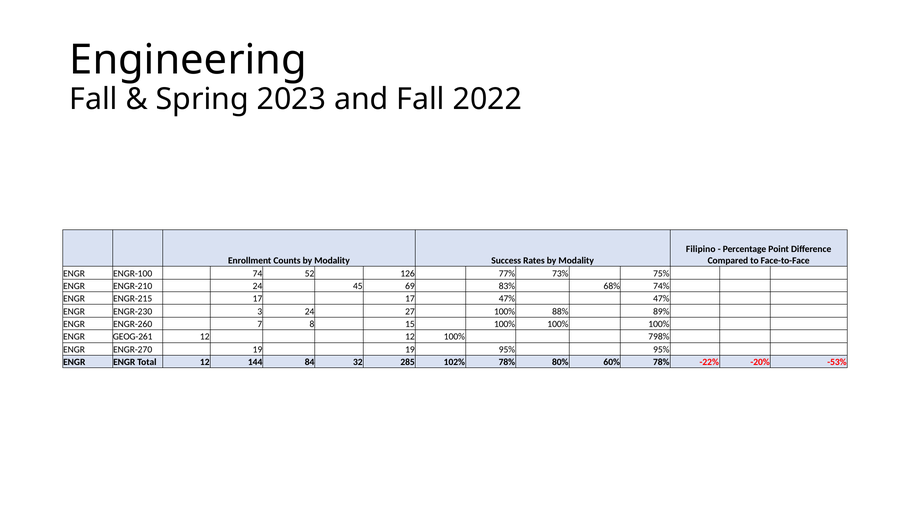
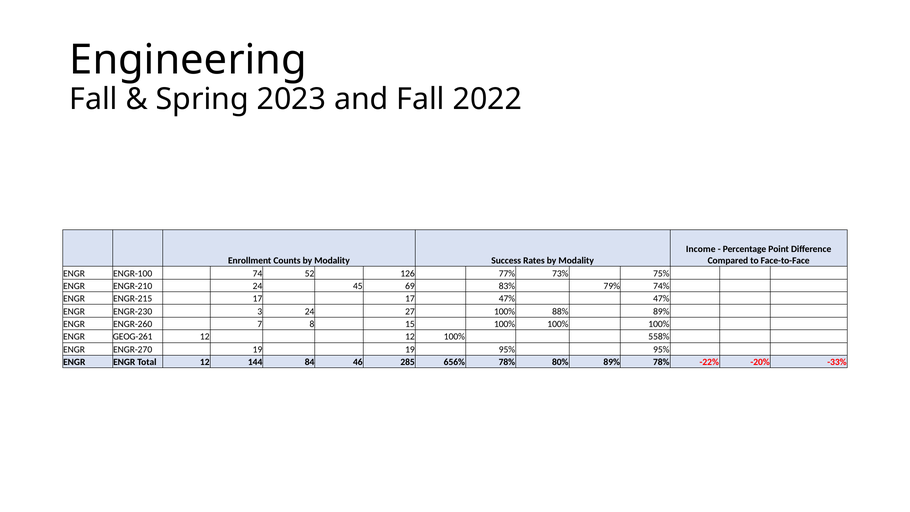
Filipino: Filipino -> Income (701, 249)
68%: 68% -> 79% (612, 286)
798%: 798% -> 558% (659, 337)
32: 32 -> 46 (358, 362)
102%: 102% -> 656% (454, 362)
80% 60%: 60% -> 89% (612, 362)
-53%: -53% -> -33% (837, 362)
